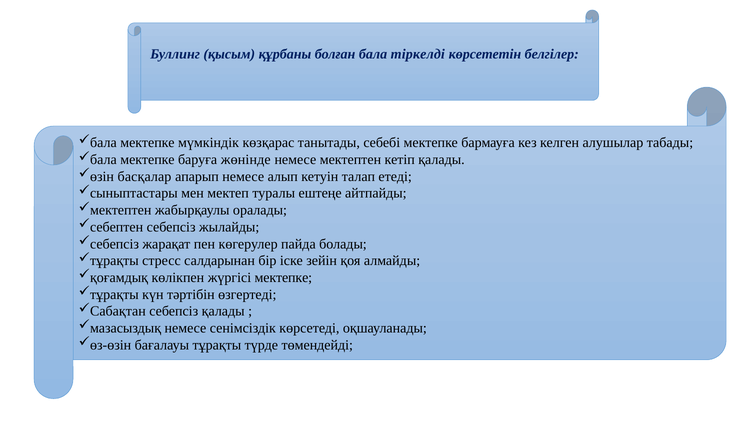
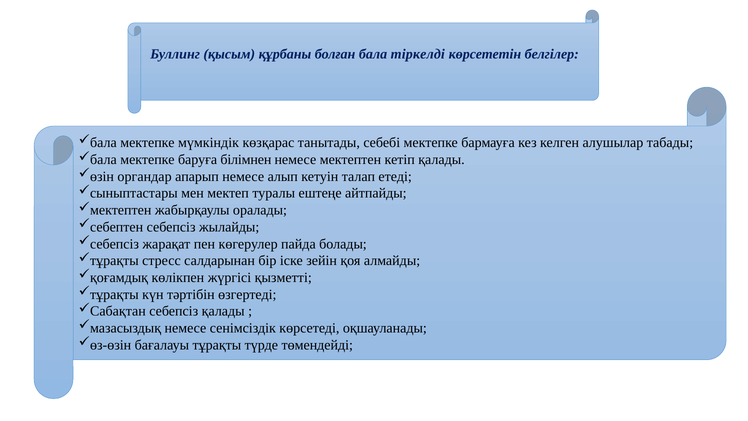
жөнінде: жөнінде -> білімнен (246, 160)
басқалар: басқалар -> органдар (145, 176)
жүргісі мектепке: мектепке -> қызметті (283, 277)
